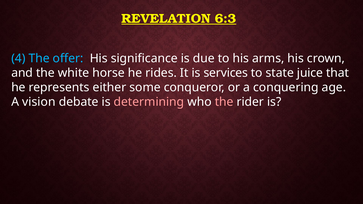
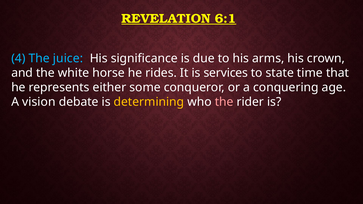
6:3: 6:3 -> 6:1 (226, 19)
offer: offer -> juice (68, 58)
juice: juice -> time (310, 73)
determining colour: pink -> yellow (149, 102)
